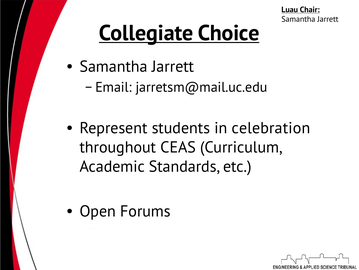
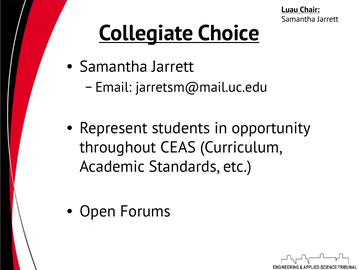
celebration: celebration -> opportunity (271, 128)
